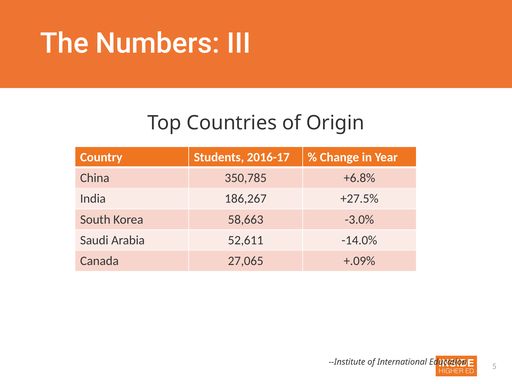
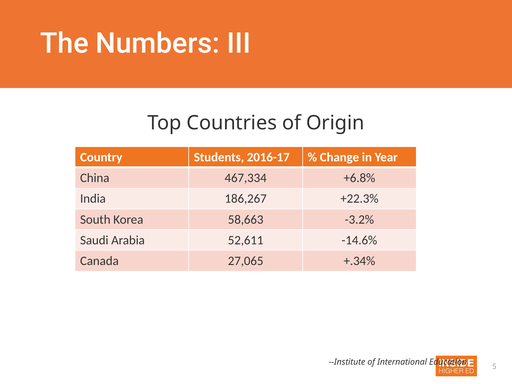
350,785: 350,785 -> 467,334 (246, 178)
+27.5%: +27.5% -> +22.3% (359, 199)
-3.0%: -3.0% -> -3.2% (359, 219)
-14.0%: -14.0% -> -14.6% (359, 240)
+.09%: +.09% -> +.34% (359, 261)
